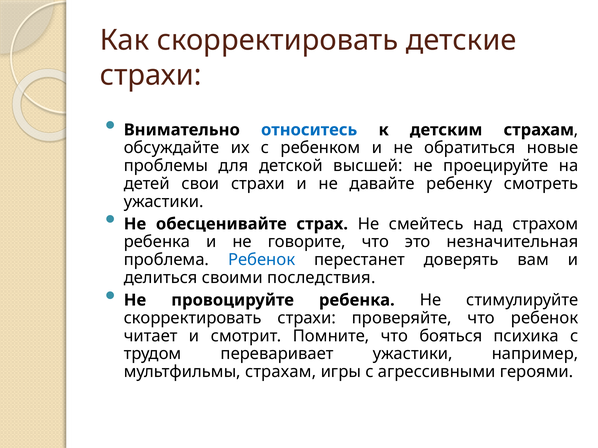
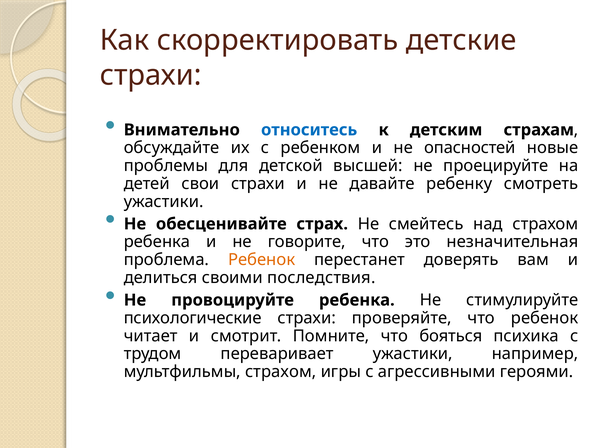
обратиться: обратиться -> опасностей (470, 148)
Ребенок colour: blue -> orange (262, 260)
скорректировать: скорректировать -> психологические (193, 318)
мультфильмы страхам: страхам -> страхом (281, 372)
